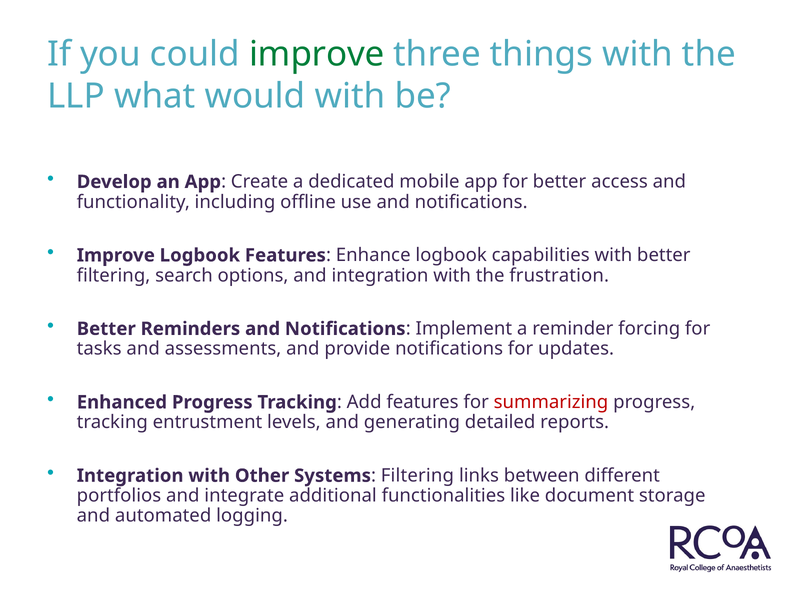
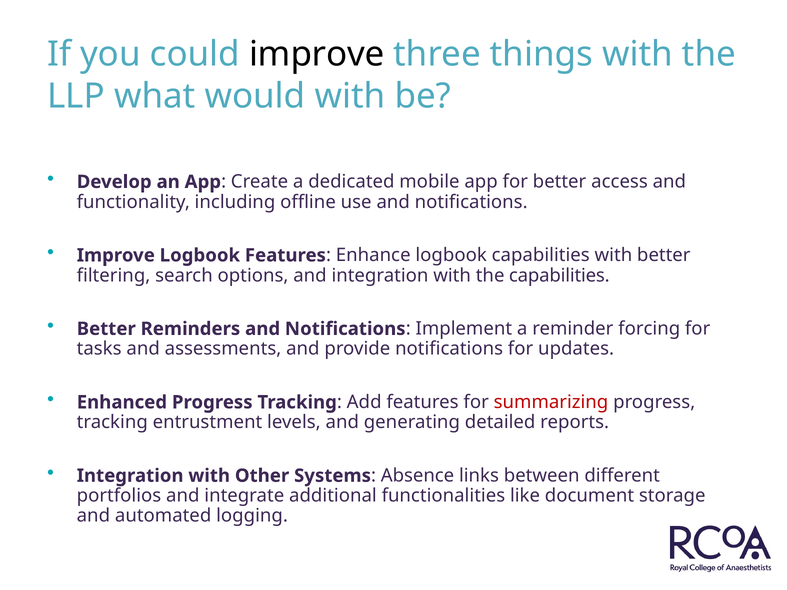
improve colour: green -> black (317, 54)
the frustration: frustration -> capabilities (559, 276)
Systems Filtering: Filtering -> Absence (418, 476)
